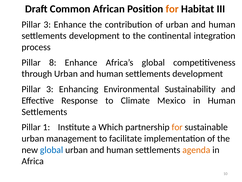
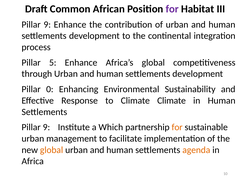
for colour: orange -> purple (172, 9)
3: 3 -> 9 (47, 24)
8: 8 -> 5 (53, 62)
3: 3 -> 0 (50, 89)
Climate Mexico: Mexico -> Climate (172, 100)
1: 1 -> 9 (46, 127)
global colour: blue -> orange (52, 150)
